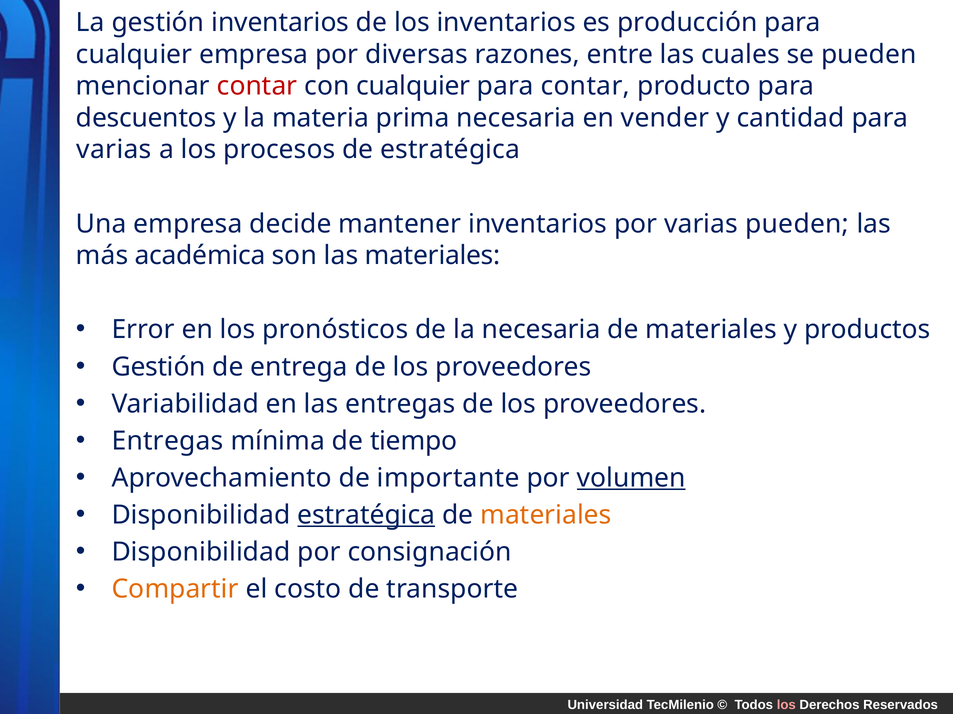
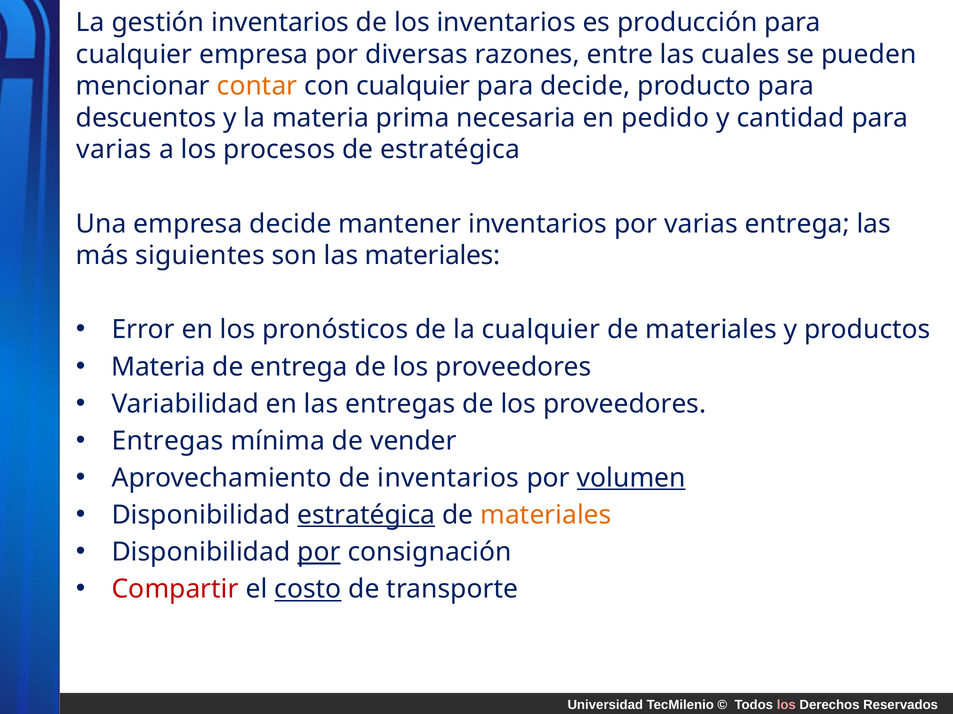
contar colour: red -> orange (257, 86)
para contar: contar -> decide (585, 86)
vender: vender -> pedido (665, 118)
varias pueden: pueden -> entrega (797, 224)
académica: académica -> siguientes (200, 256)
la necesaria: necesaria -> cualquier (541, 330)
Gestión: Gestión -> Materia (159, 367)
tiempo: tiempo -> vender (413, 441)
de importante: importante -> inventarios (448, 478)
por underline: none -> present (319, 553)
Compartir colour: orange -> red (175, 590)
costo underline: none -> present (308, 590)
